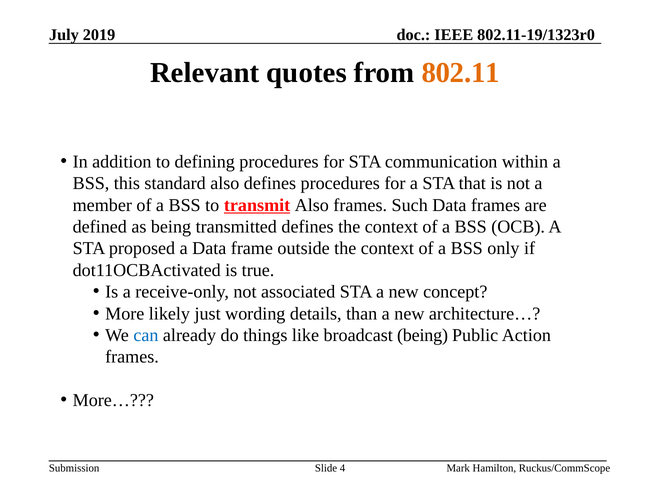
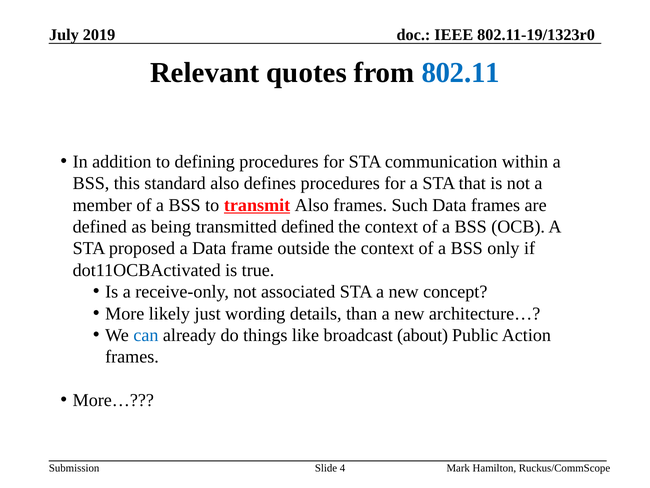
802.11 colour: orange -> blue (461, 72)
transmitted defines: defines -> defined (308, 227)
broadcast being: being -> about (423, 335)
